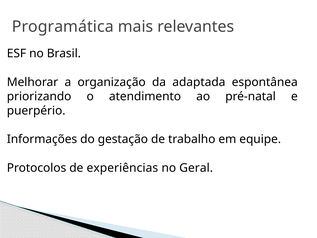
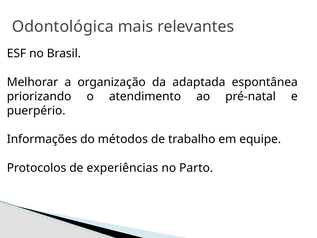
Programática: Programática -> Odontológica (63, 27)
gestação: gestação -> métodos (123, 139)
Geral: Geral -> Parto (196, 168)
